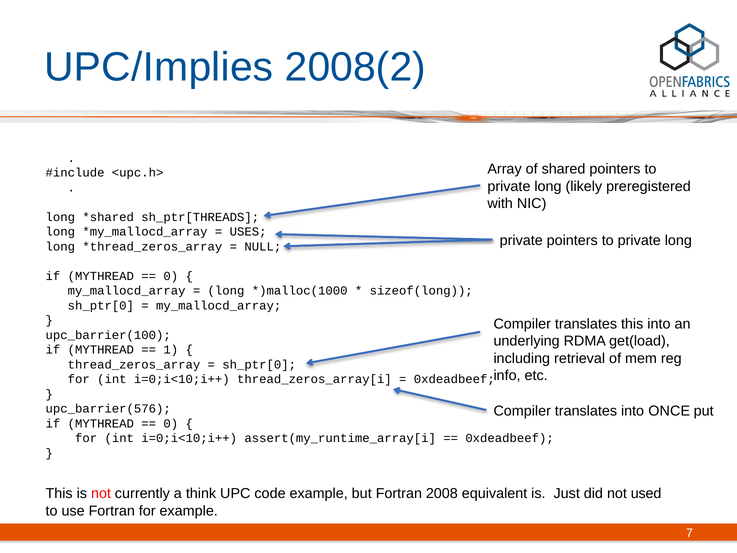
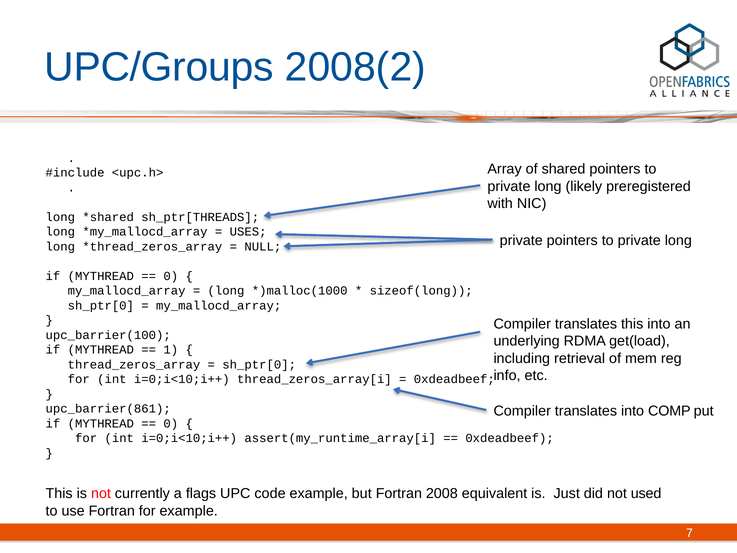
UPC/Implies: UPC/Implies -> UPC/Groups (159, 67)
upc_barrier(576: upc_barrier(576 -> upc_barrier(861 (108, 409)
ONCE: ONCE -> COMP (669, 411)
think: think -> flags (201, 493)
